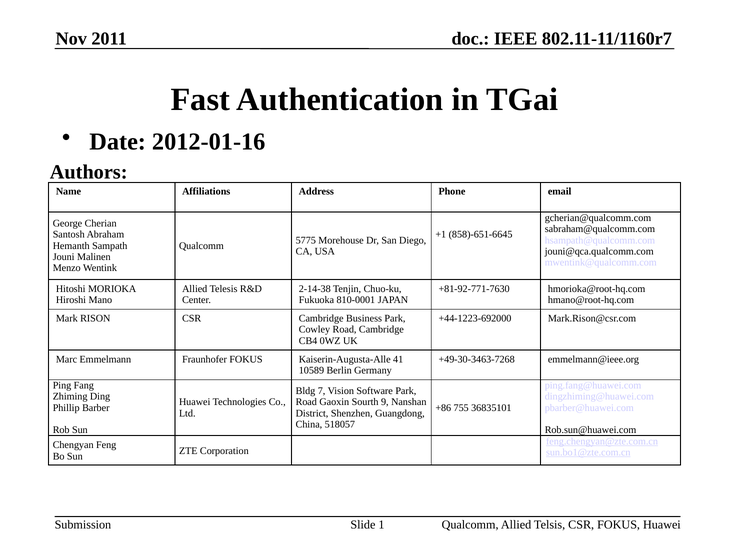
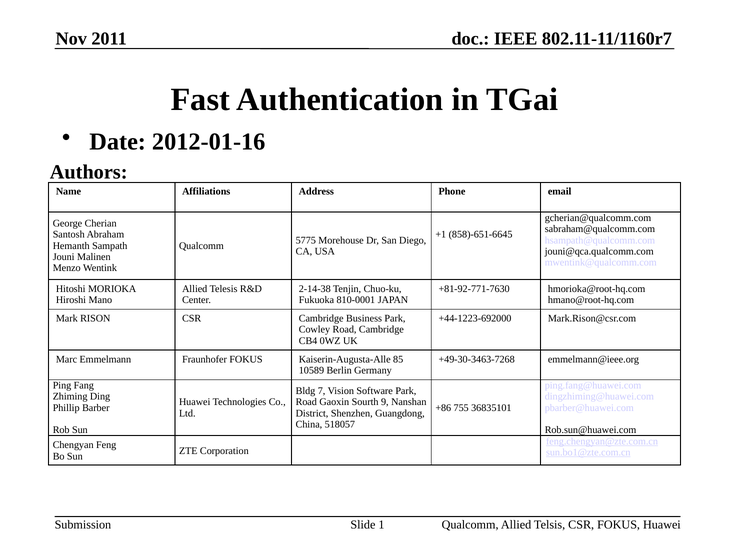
41: 41 -> 85 (398, 359)
